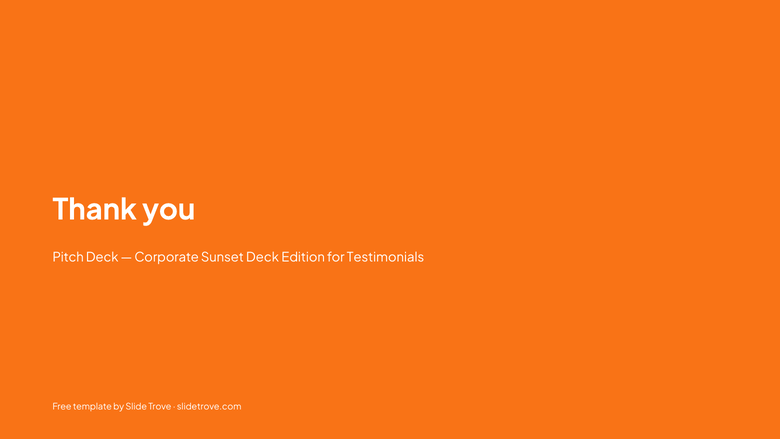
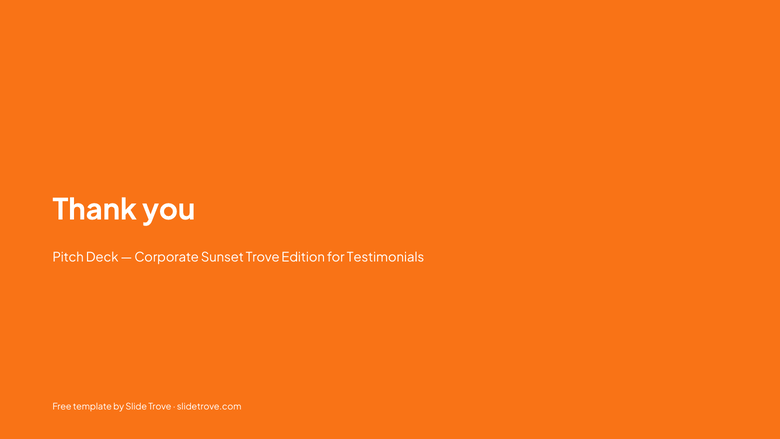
Sunset Deck: Deck -> Trove (263, 257)
